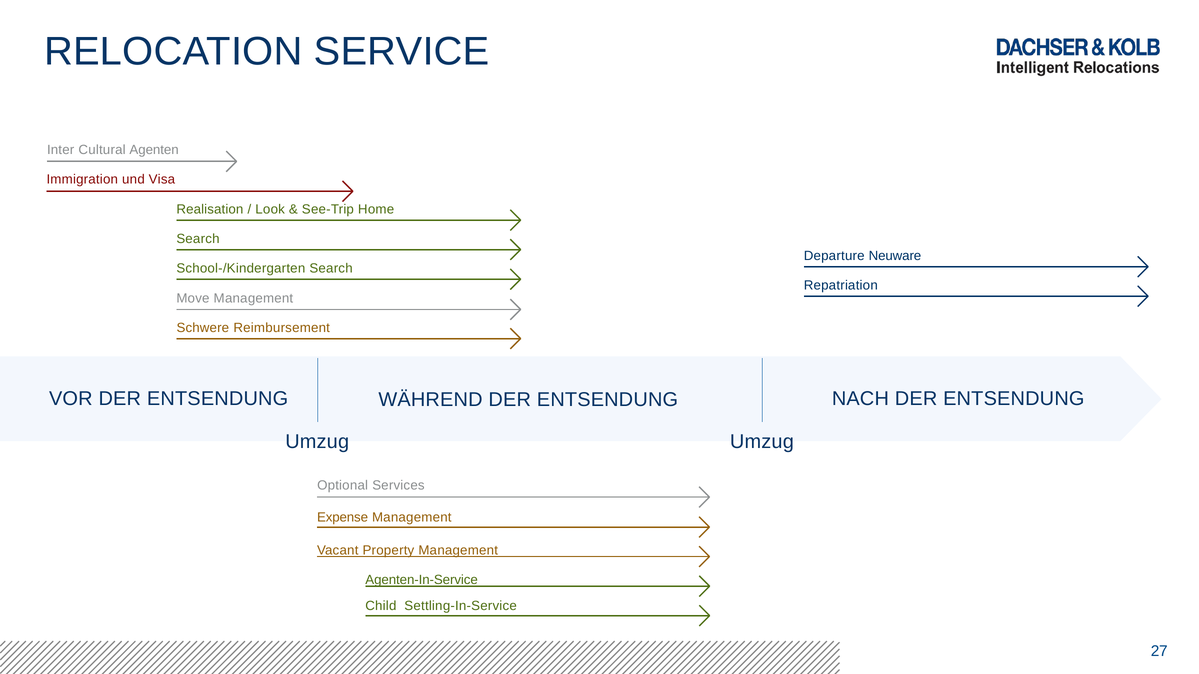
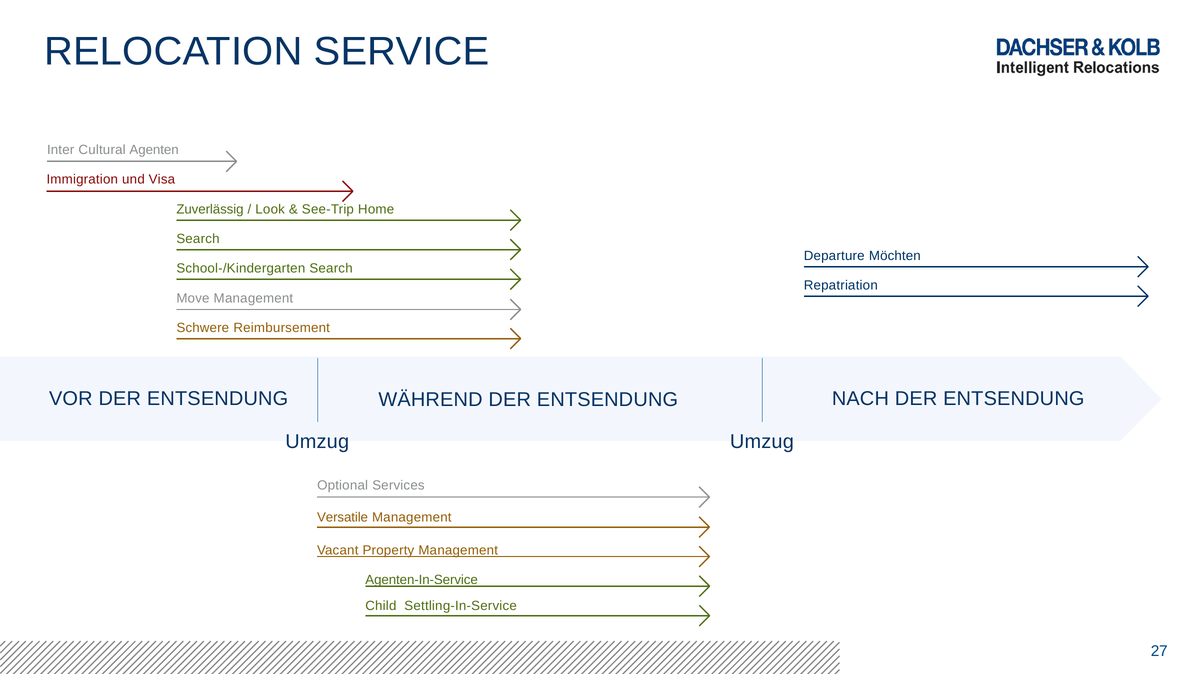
Realisation: Realisation -> Zuverlässig (210, 209)
Neuware: Neuware -> Möchten (895, 256)
Expense: Expense -> Versatile (343, 518)
